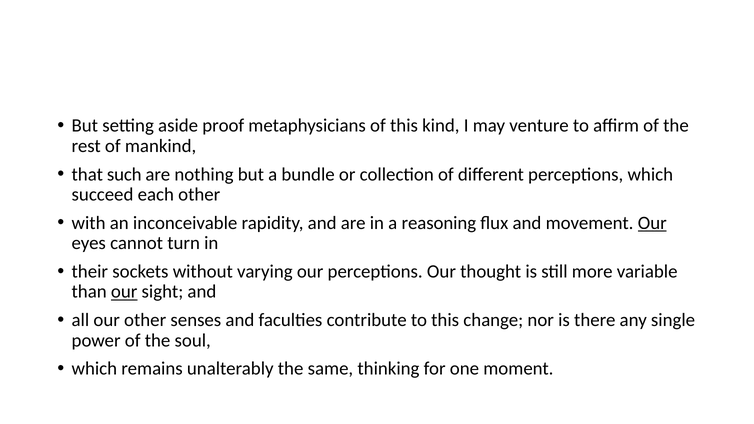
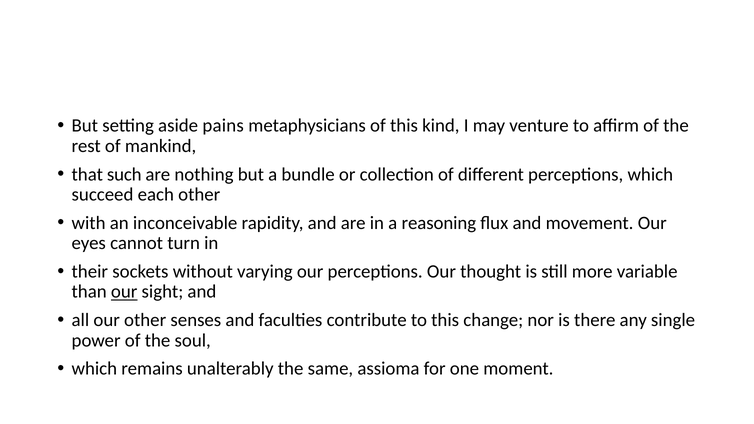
proof: proof -> pains (223, 126)
Our underline: present -> none (652, 223)
thinking: thinking -> assioma (388, 369)
